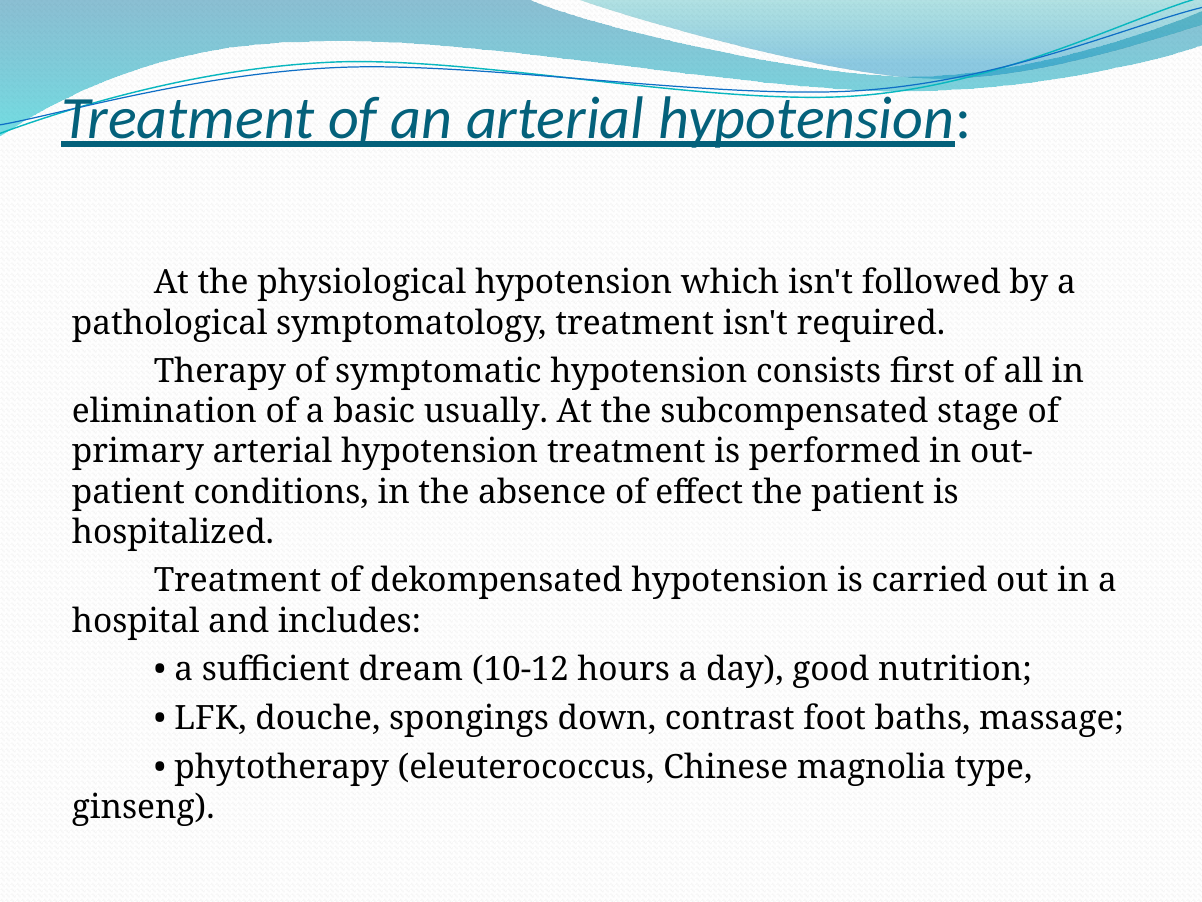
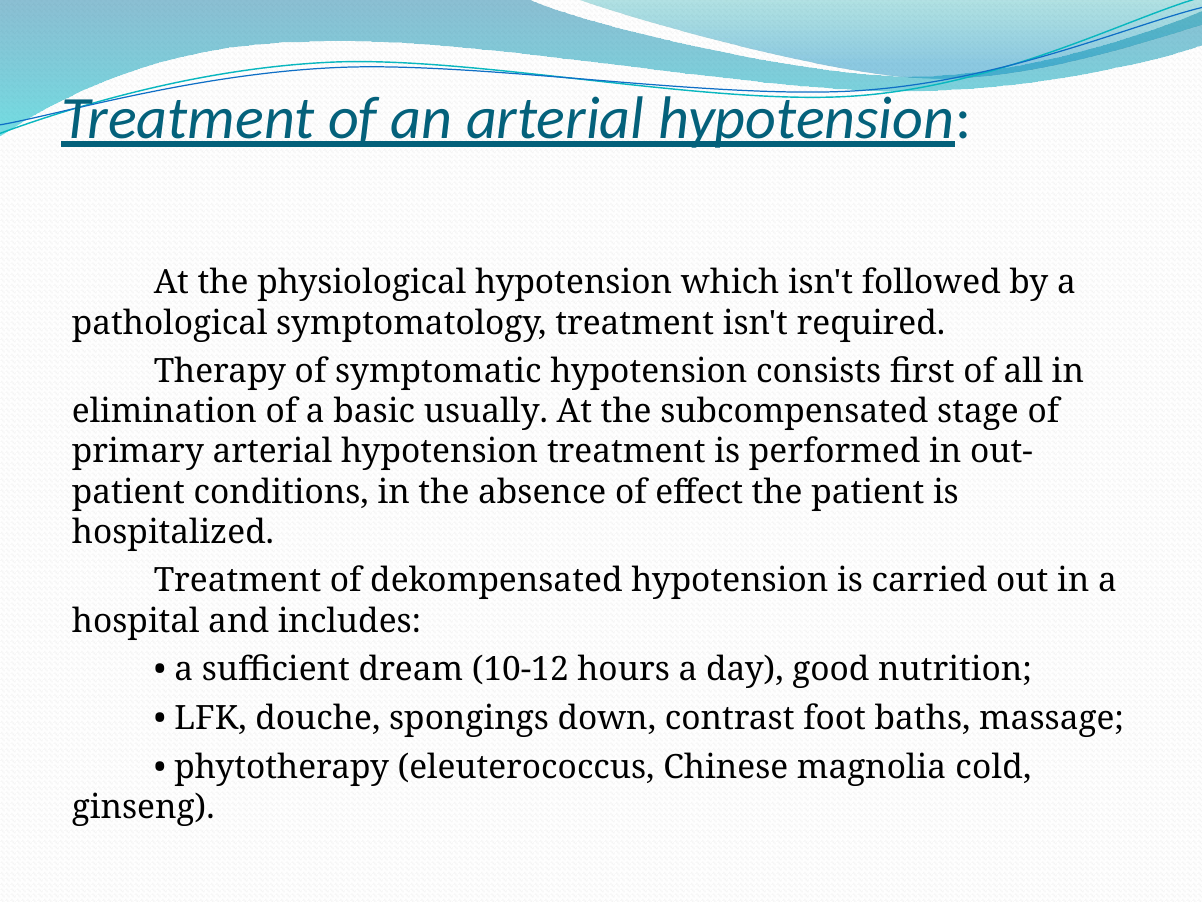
type: type -> cold (993, 767)
